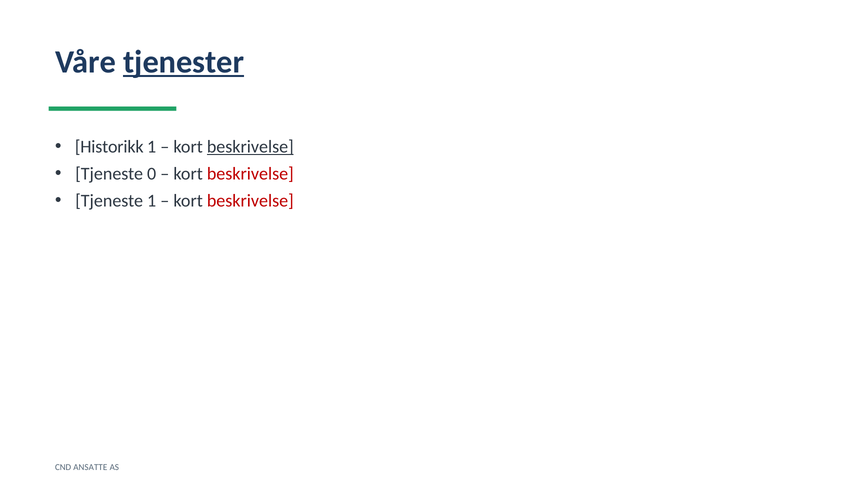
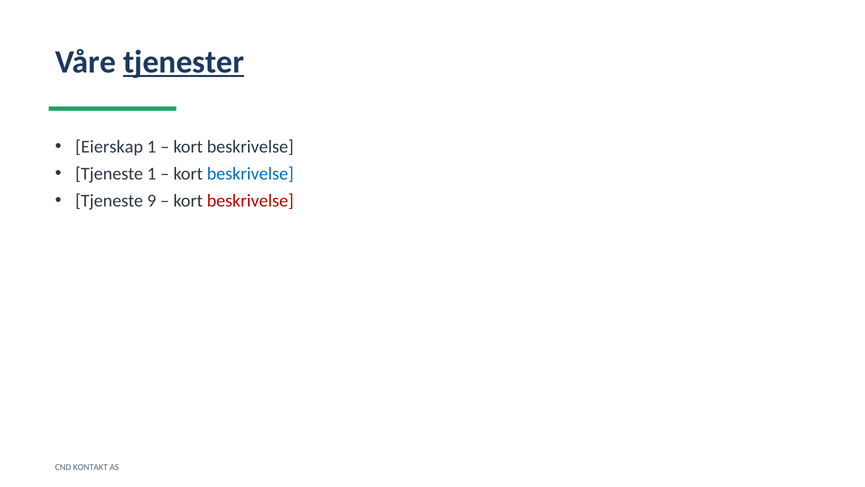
Historikk: Historikk -> Eierskap (109, 147)
beskrivelse underline: present -> none (250, 147)
Tjeneste 0: 0 -> 1 (152, 174)
beskrivelse colour: red -> blue (250, 174)
Tjeneste 1: 1 -> 9 (152, 201)
ANSATTE: ANSATTE -> KONTAKT (90, 467)
